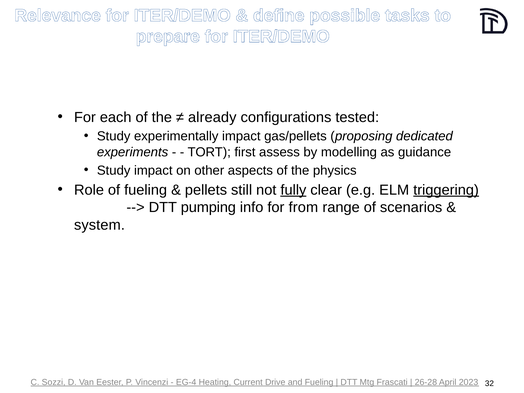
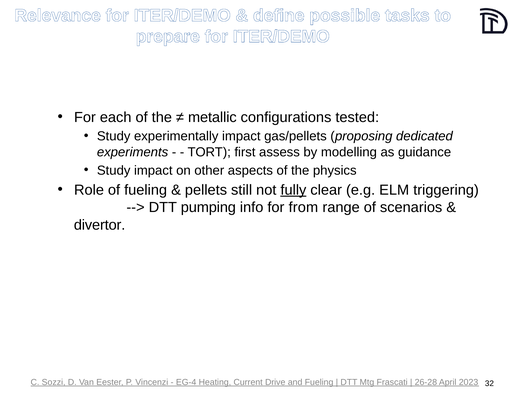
already: already -> metallic (212, 117)
triggering underline: present -> none (446, 190)
system: system -> divertor (100, 225)
